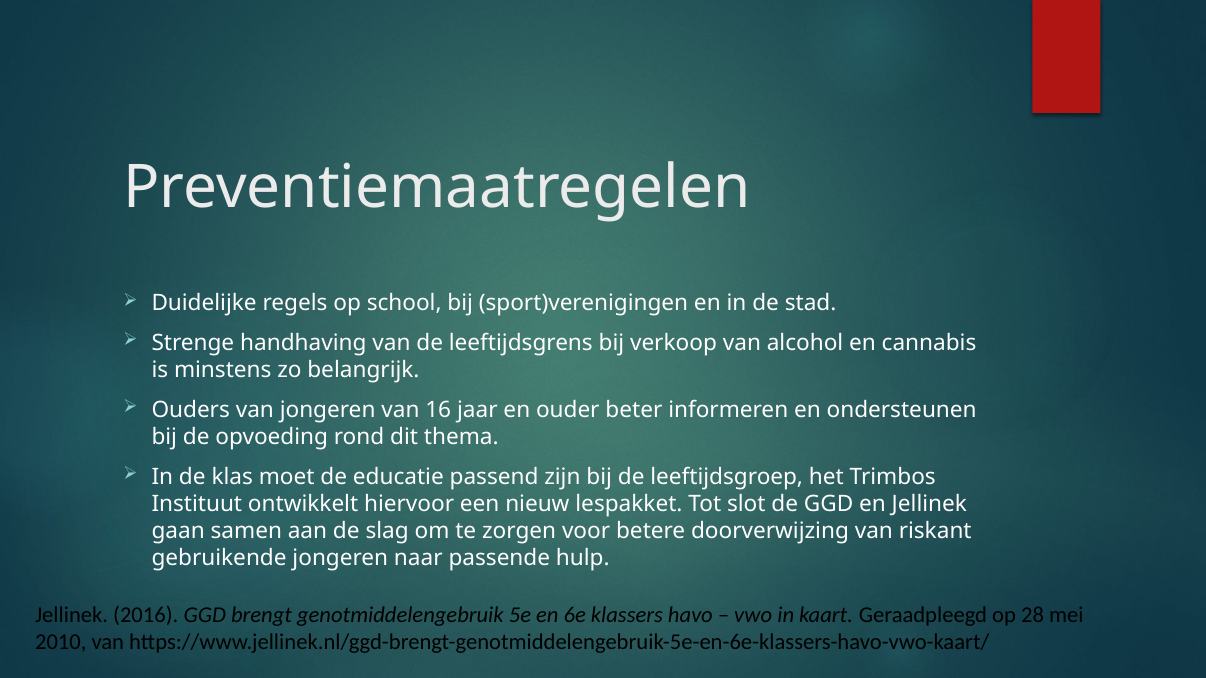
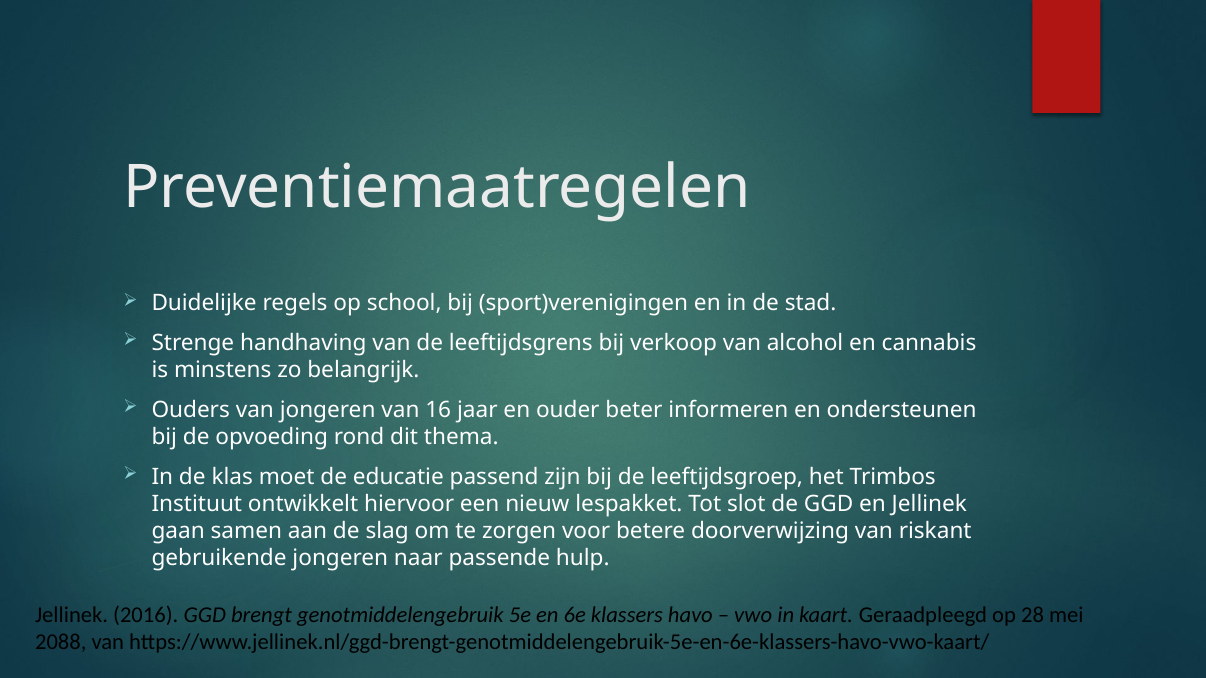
2010: 2010 -> 2088 (61, 642)
